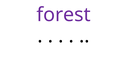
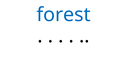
forest colour: purple -> blue (64, 15)
